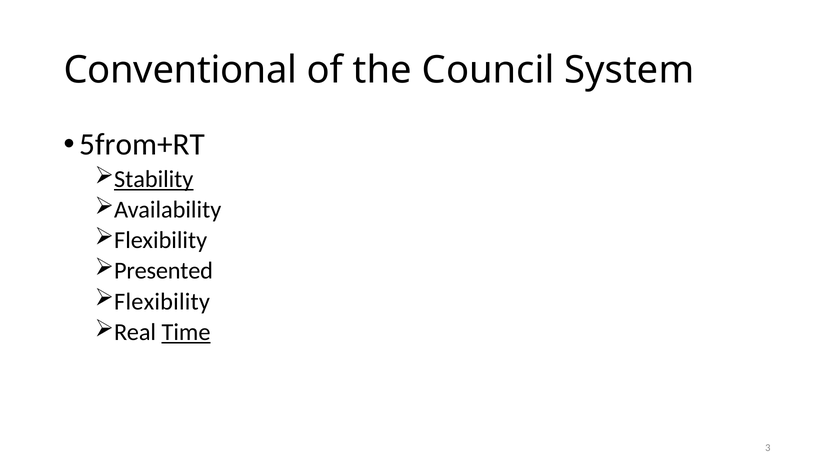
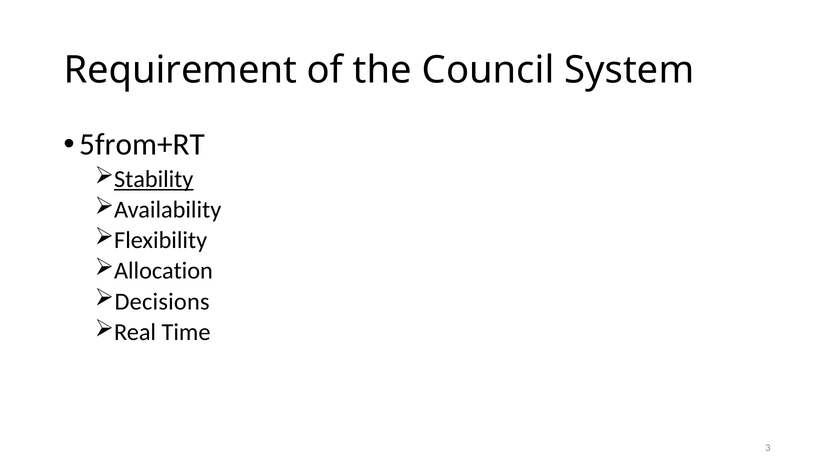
Conventional: Conventional -> Requirement (180, 70)
Presented: Presented -> Allocation (163, 271)
Flexibility: Flexibility -> Decisions (162, 302)
Time underline: present -> none (186, 332)
